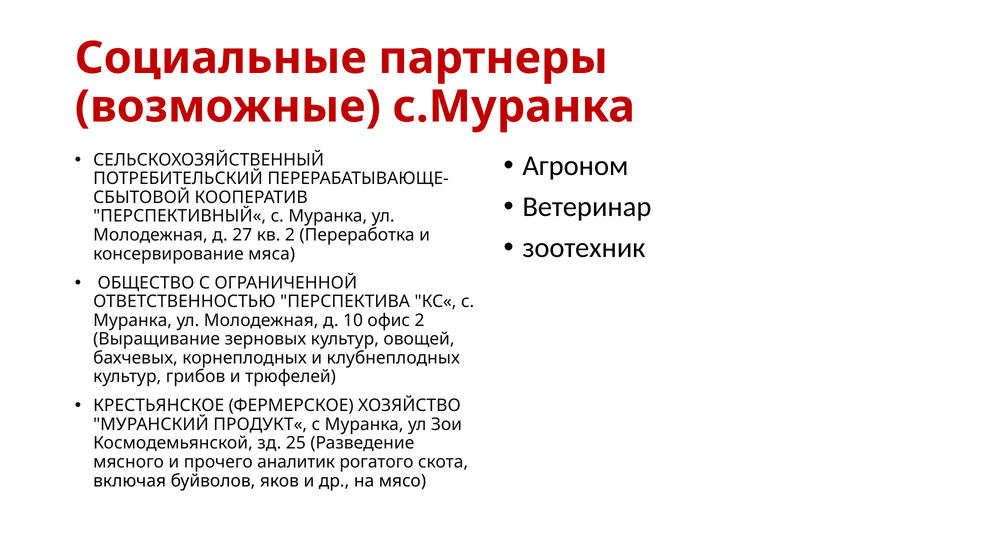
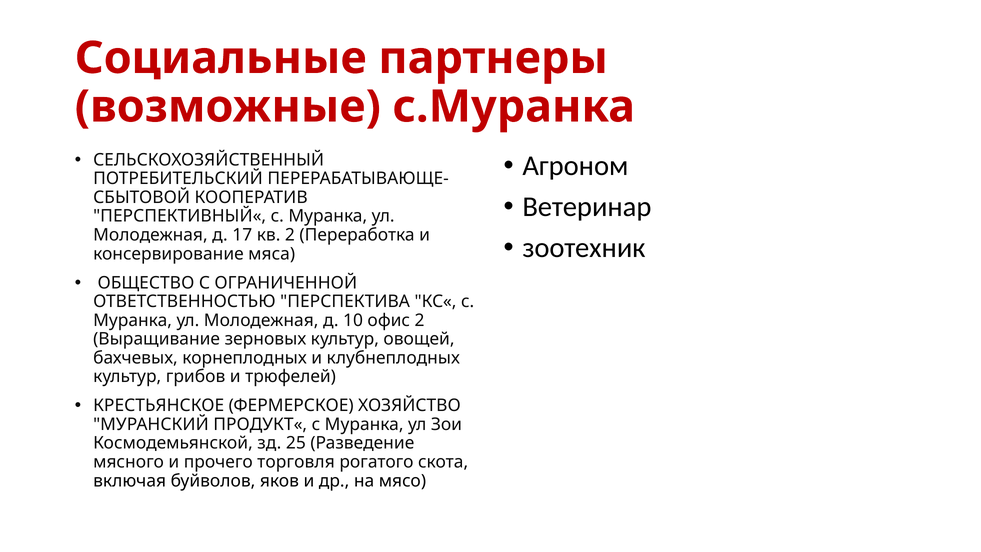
27: 27 -> 17 (242, 235)
аналитик: аналитик -> торговля (296, 462)
